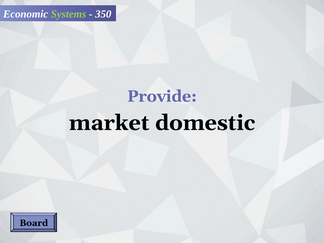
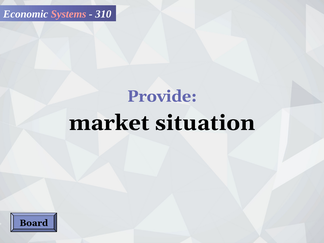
Systems colour: light green -> pink (69, 14)
350: 350 -> 310 (103, 14)
domestic: domestic -> situation (205, 123)
